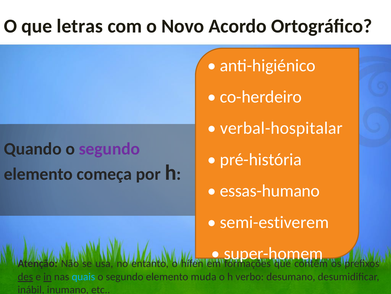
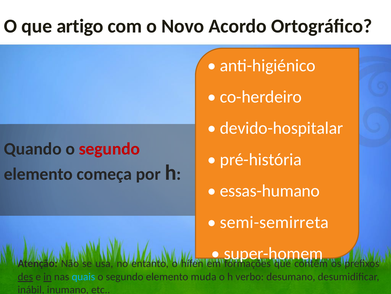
letras: letras -> artigo (80, 26)
verbal-hospitalar: verbal-hospitalar -> devido-hospitalar (282, 128)
segundo colour: purple -> red (109, 148)
semi-estiverem: semi-estiverem -> semi-semirreta (274, 222)
